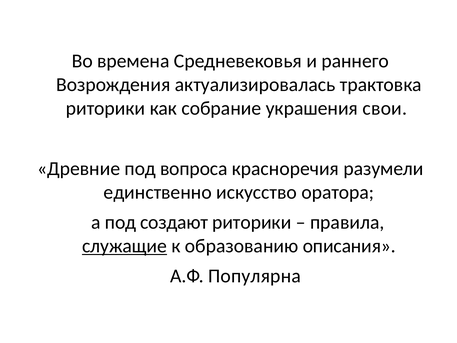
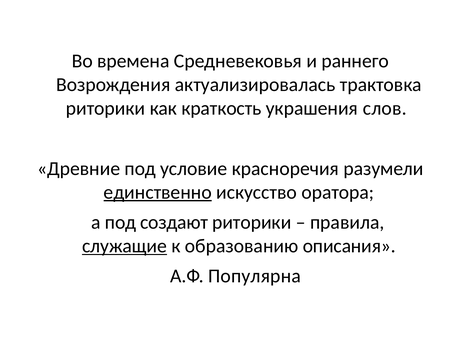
собрание: собрание -> краткость (221, 108)
свои: свои -> слов (385, 108)
вопроса: вопроса -> условие (194, 168)
единственно underline: none -> present (158, 192)
